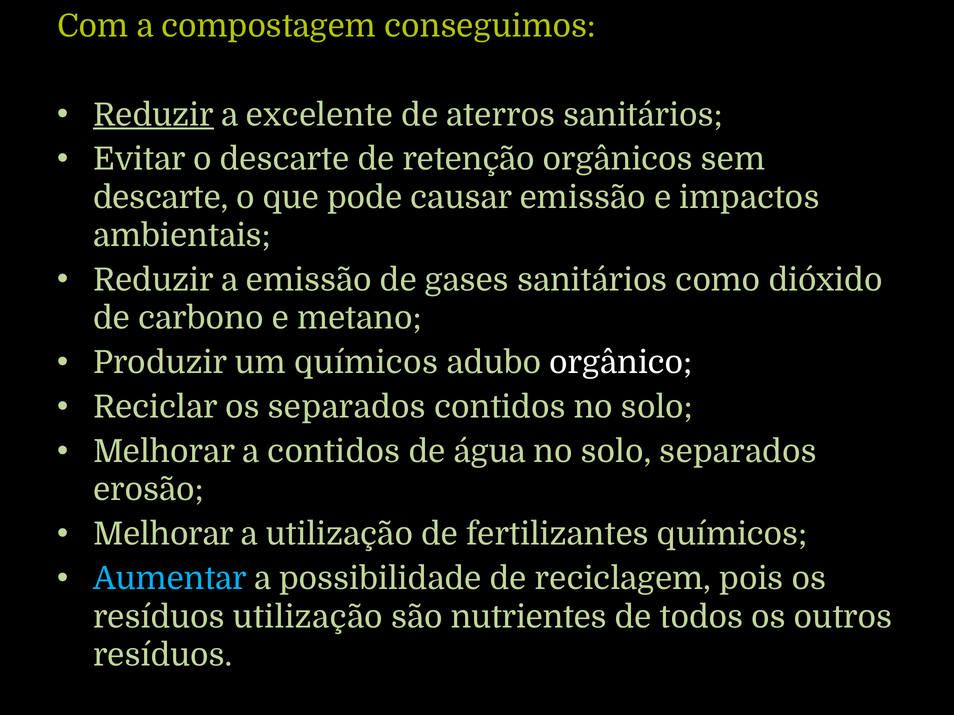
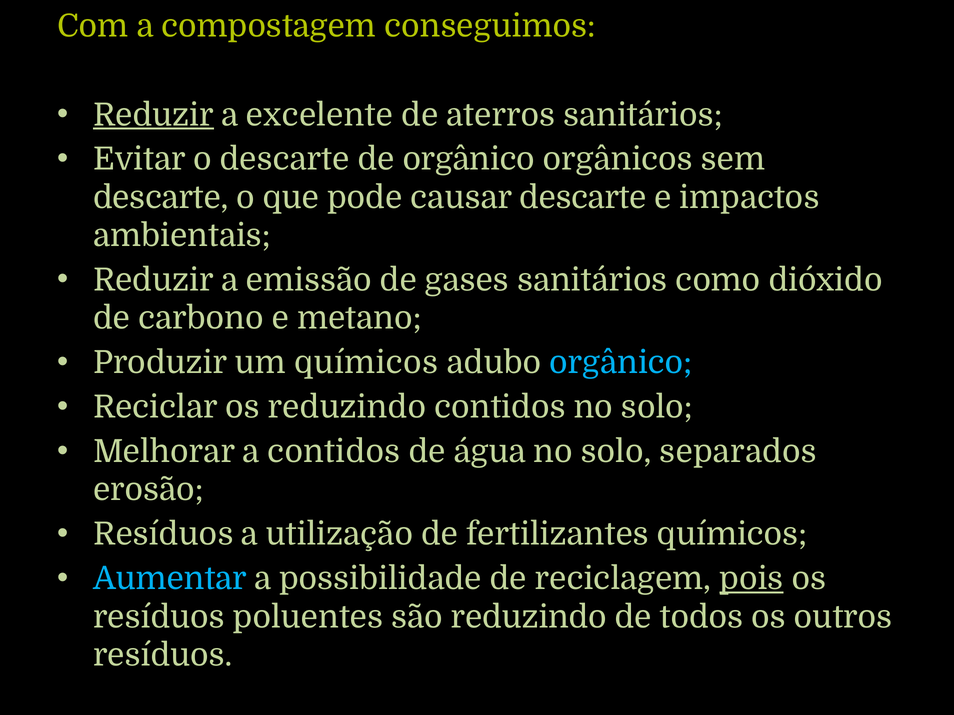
de retenção: retenção -> orgânico (469, 160)
causar emissão: emissão -> descarte (583, 198)
orgânico colour: white -> light blue (621, 363)
os separados: separados -> reduzindo (347, 408)
Melhorar: Melhorar -> Resíduos (163, 535)
pois underline: none -> present (751, 579)
resíduos utilização: utilização -> poluentes (308, 617)
são nutrientes: nutrientes -> reduzindo (529, 617)
